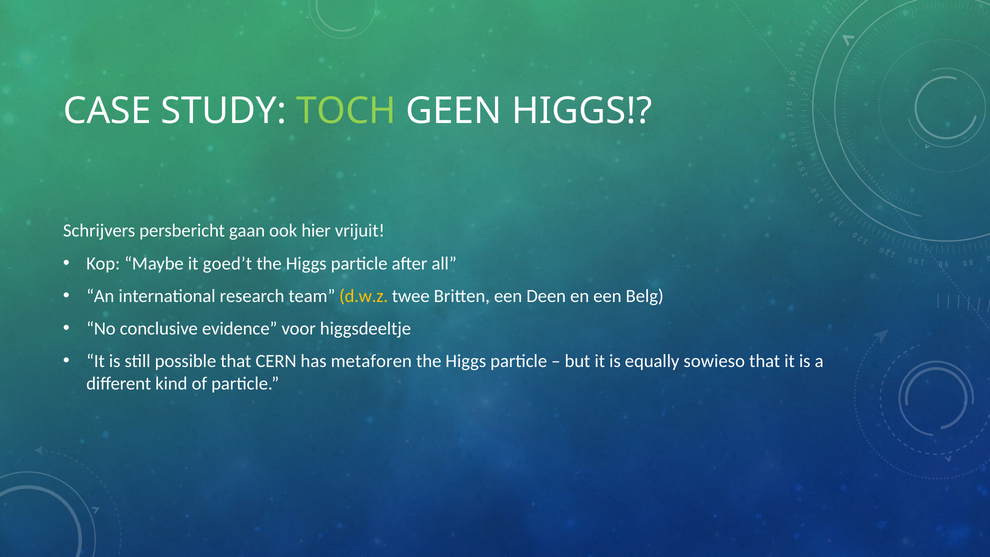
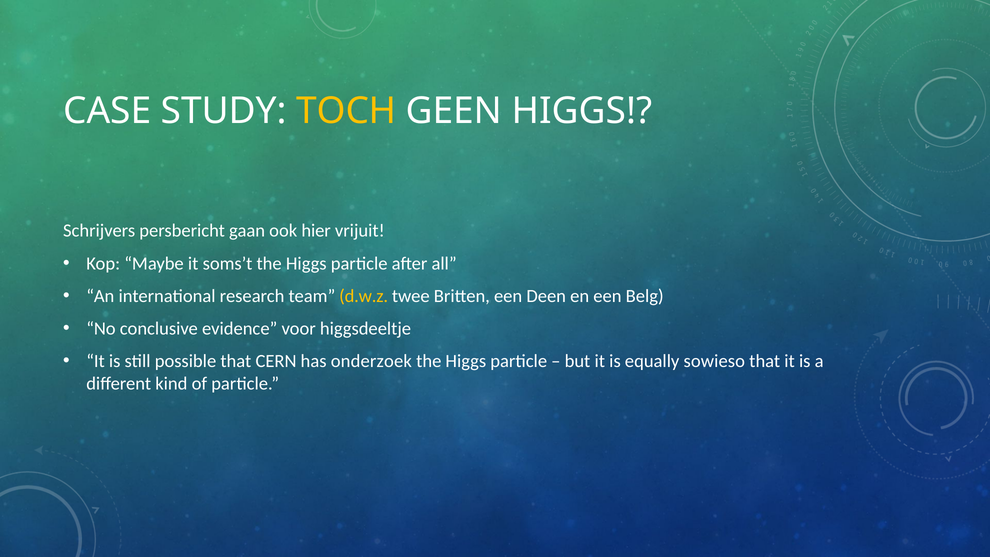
TOCH colour: light green -> yellow (346, 111)
goed’t: goed’t -> soms’t (228, 263)
metaforen: metaforen -> onderzoek (371, 361)
